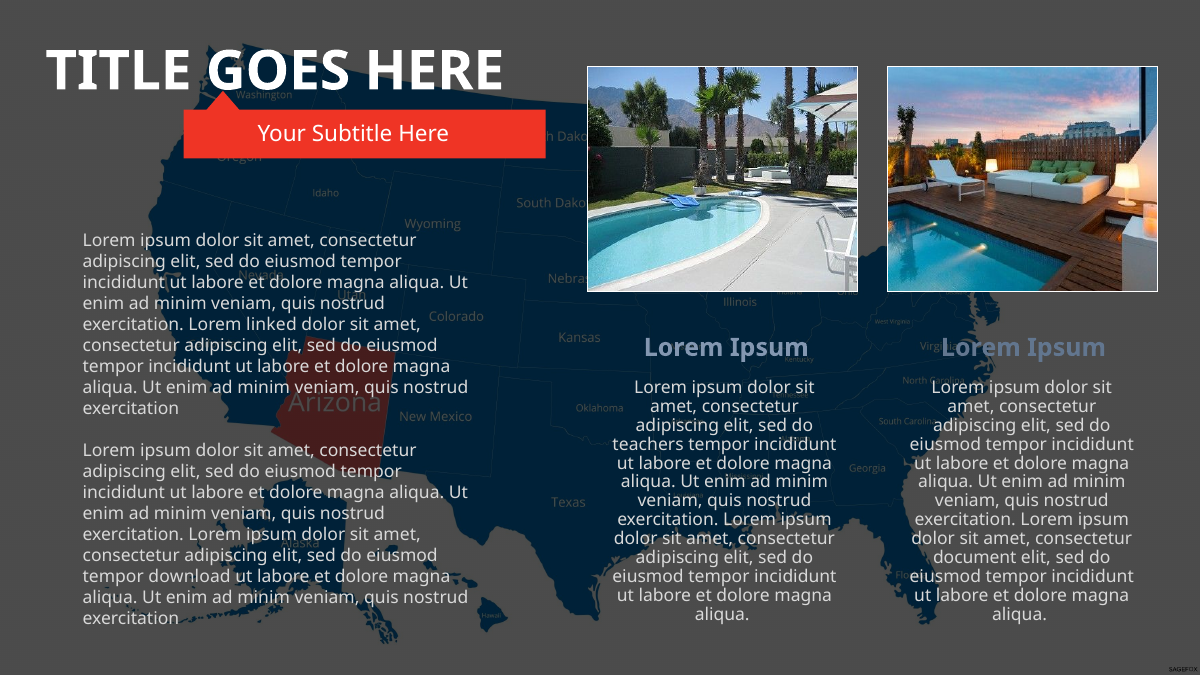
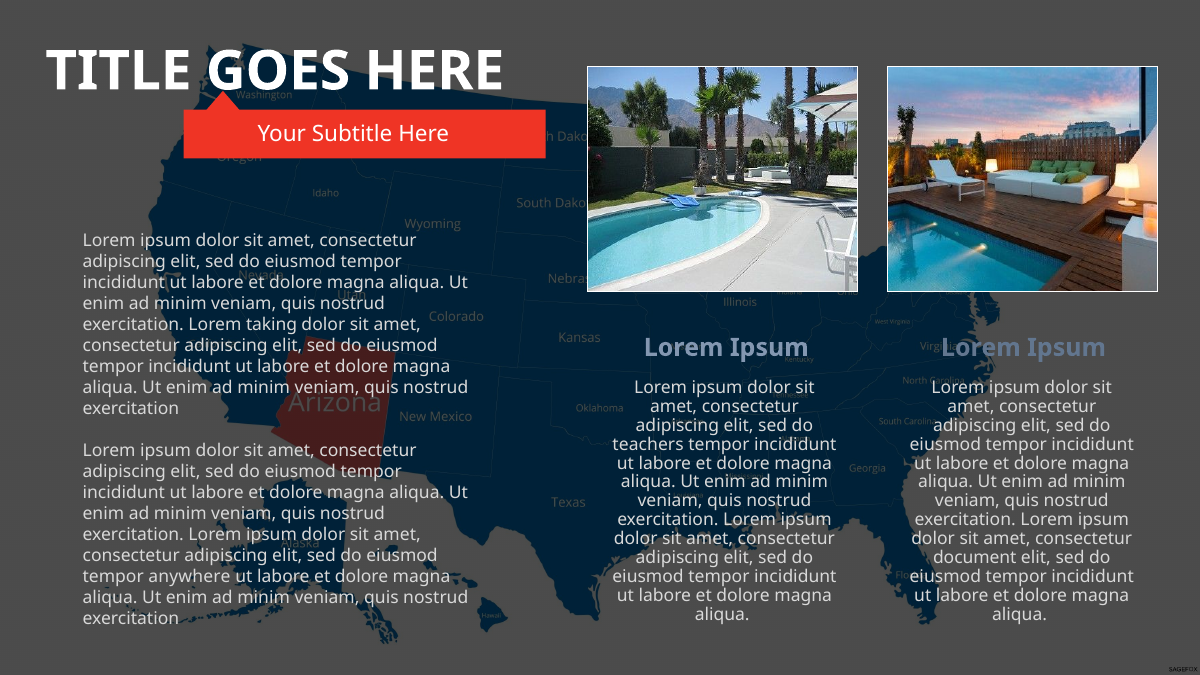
linked: linked -> taking (272, 324)
download: download -> anywhere (190, 577)
